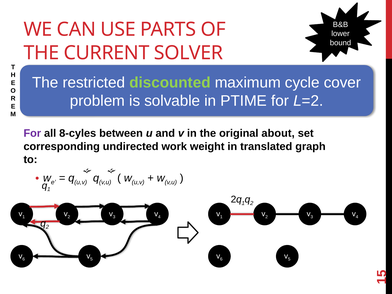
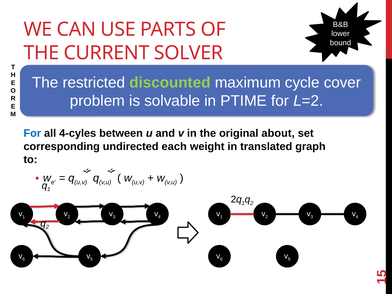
For colour: purple -> blue (32, 133)
8-cyles: 8-cyles -> 4-cyles (78, 133)
work: work -> each (174, 146)
